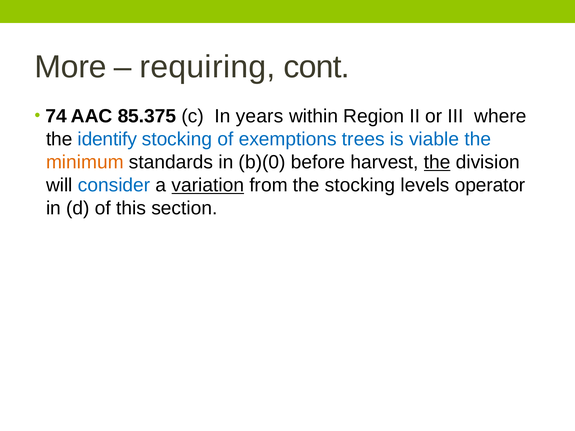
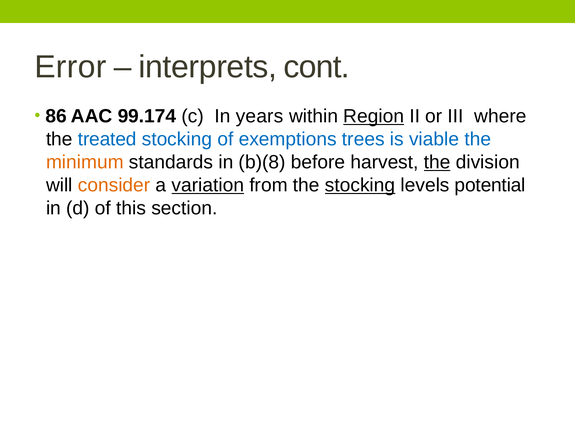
More: More -> Error (70, 67)
requiring: requiring -> interprets (208, 67)
74: 74 -> 86 (56, 116)
85.375: 85.375 -> 99.174 (147, 116)
Region underline: none -> present (374, 116)
identify: identify -> treated (107, 139)
b)(0: b)(0 -> b)(8 (262, 162)
consider colour: blue -> orange (114, 185)
stocking underline: none -> present (360, 185)
operator: operator -> potential (490, 185)
